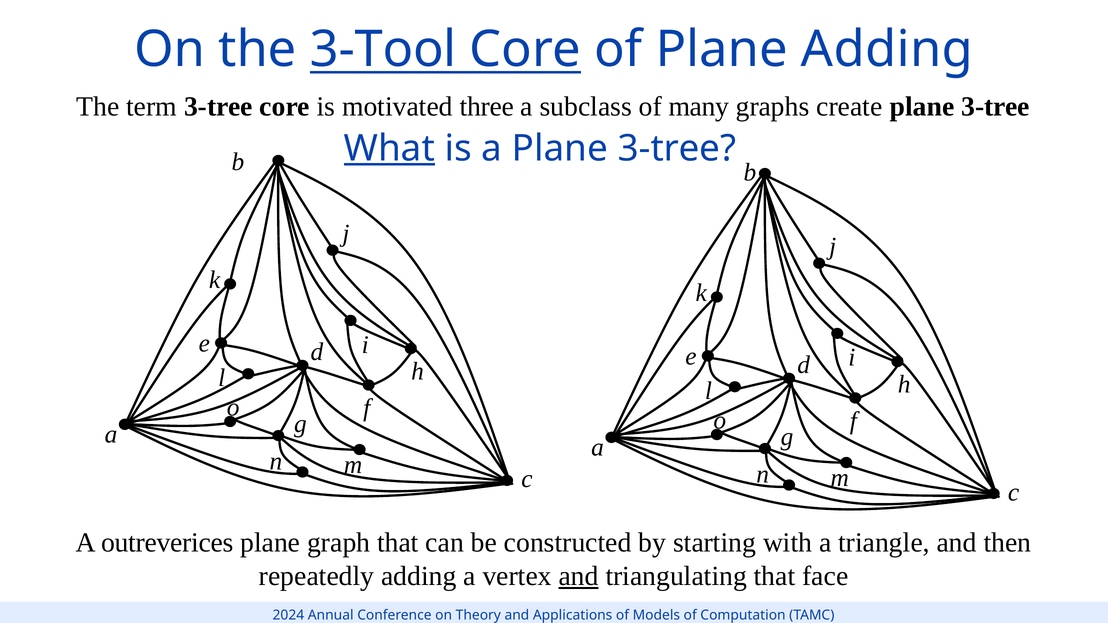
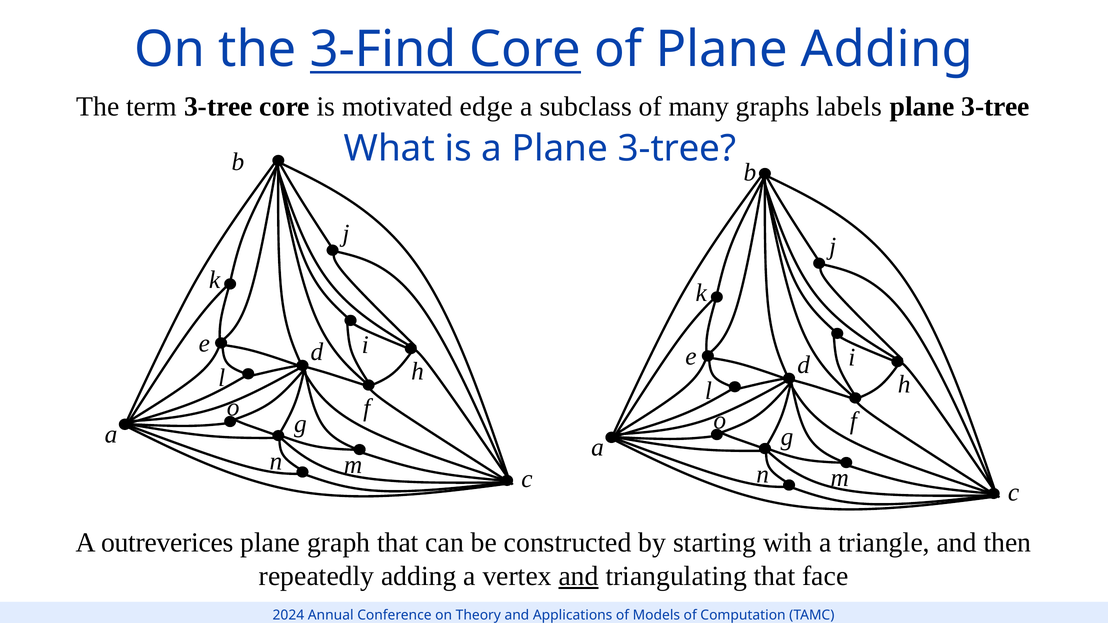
3-Tool: 3-Tool -> 3-Find (383, 49)
three: three -> edge (486, 107)
create: create -> labels (849, 107)
What underline: present -> none (389, 148)
